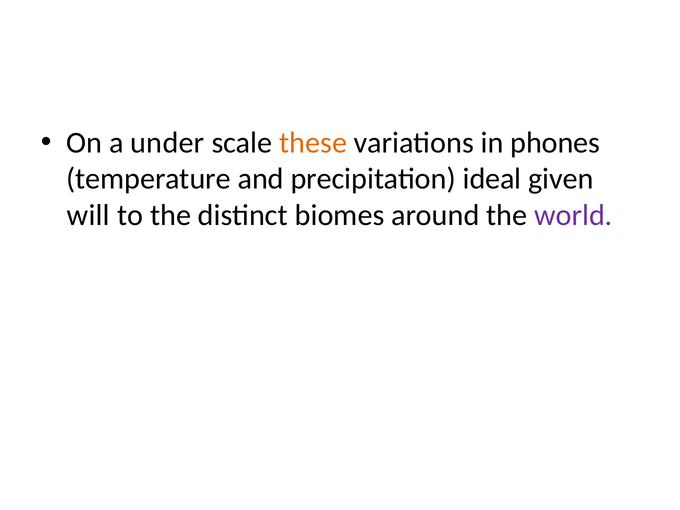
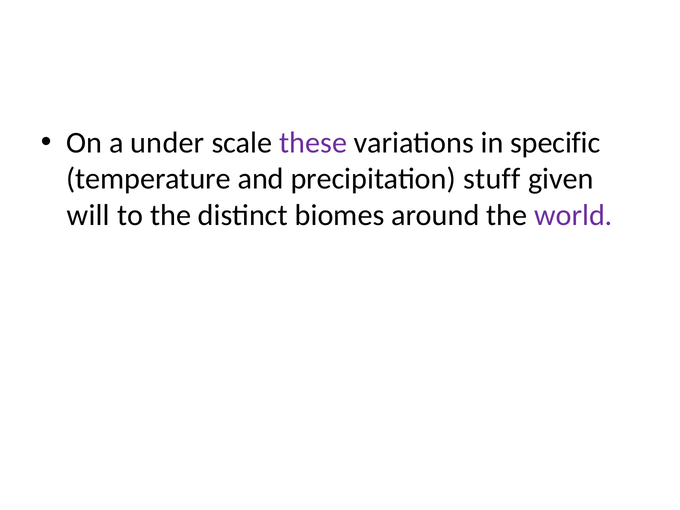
these colour: orange -> purple (313, 143)
phones: phones -> specific (555, 143)
ideal: ideal -> stuff (492, 179)
